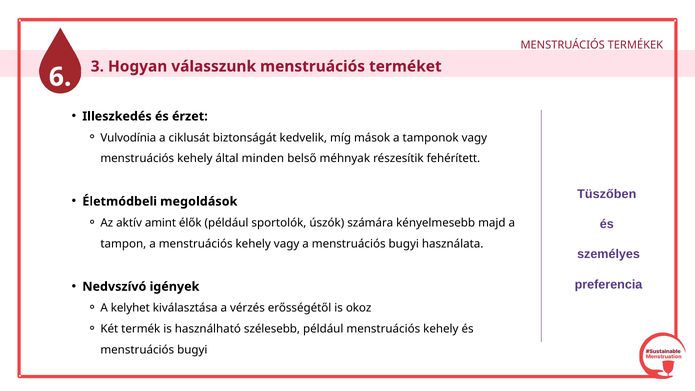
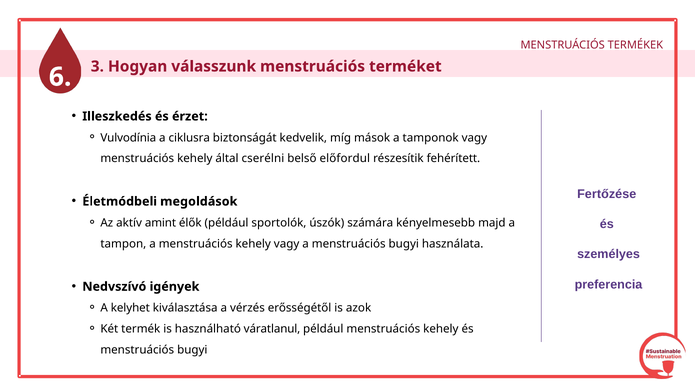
ciklusát: ciklusát -> ciklusra (189, 138)
minden: minden -> cserélni (263, 159)
méhnyak: méhnyak -> előfordul (345, 159)
Tüszőben: Tüszőben -> Fertőzése (607, 194)
okoz: okoz -> azok (359, 308)
szélesebb: szélesebb -> váratlanul (272, 329)
